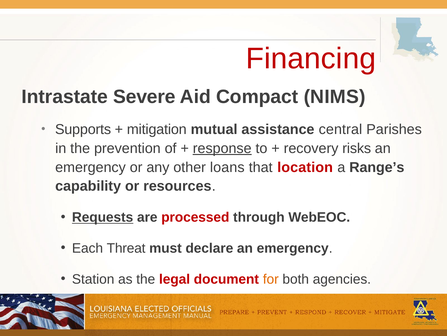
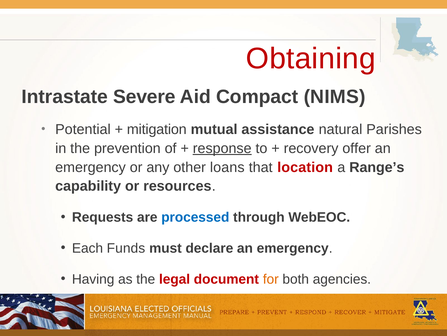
Financing: Financing -> Obtaining (311, 59)
Supports: Supports -> Potential (83, 129)
central: central -> natural (341, 129)
risks: risks -> offer (357, 148)
Requests underline: present -> none (103, 217)
processed colour: red -> blue (195, 217)
Threat: Threat -> Funds (126, 248)
Station: Station -> Having (93, 279)
